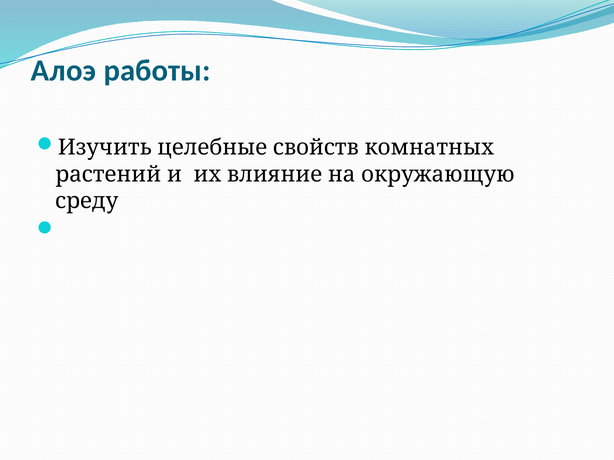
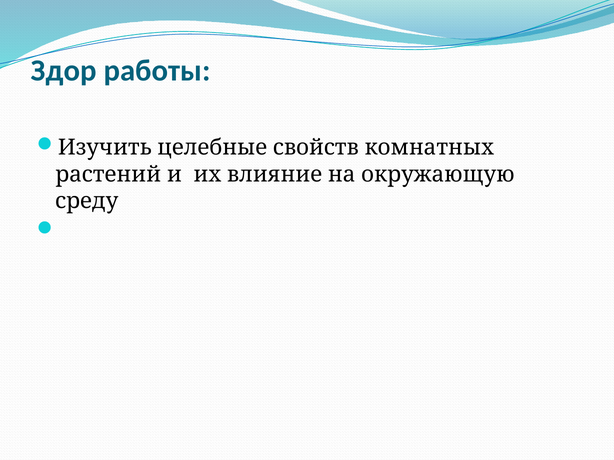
Алоэ: Алоэ -> Здор (64, 71)
